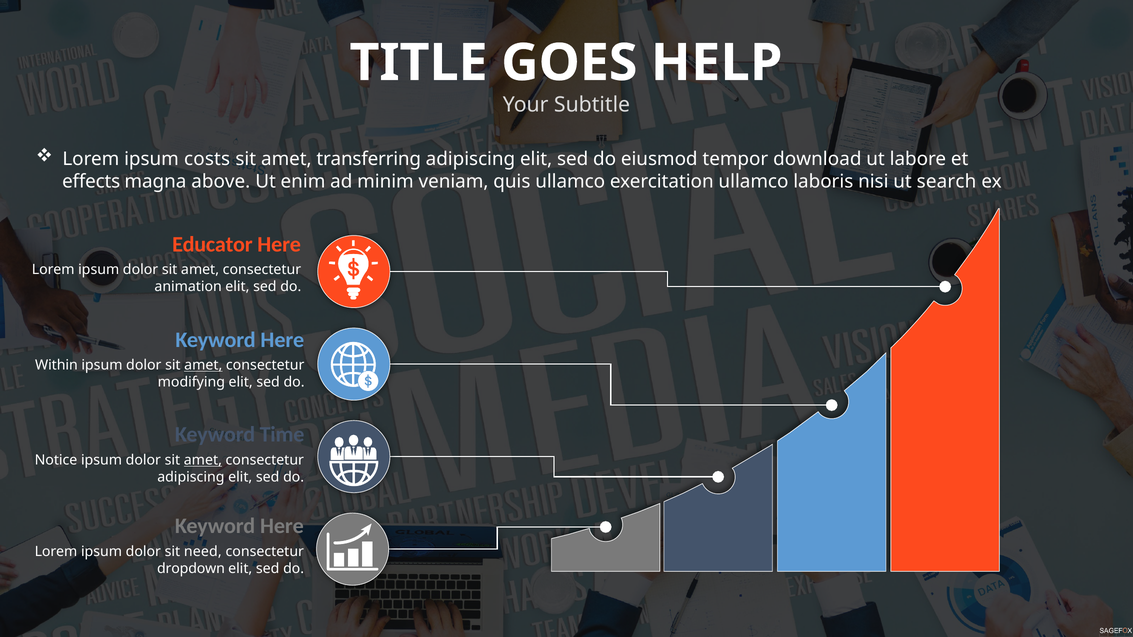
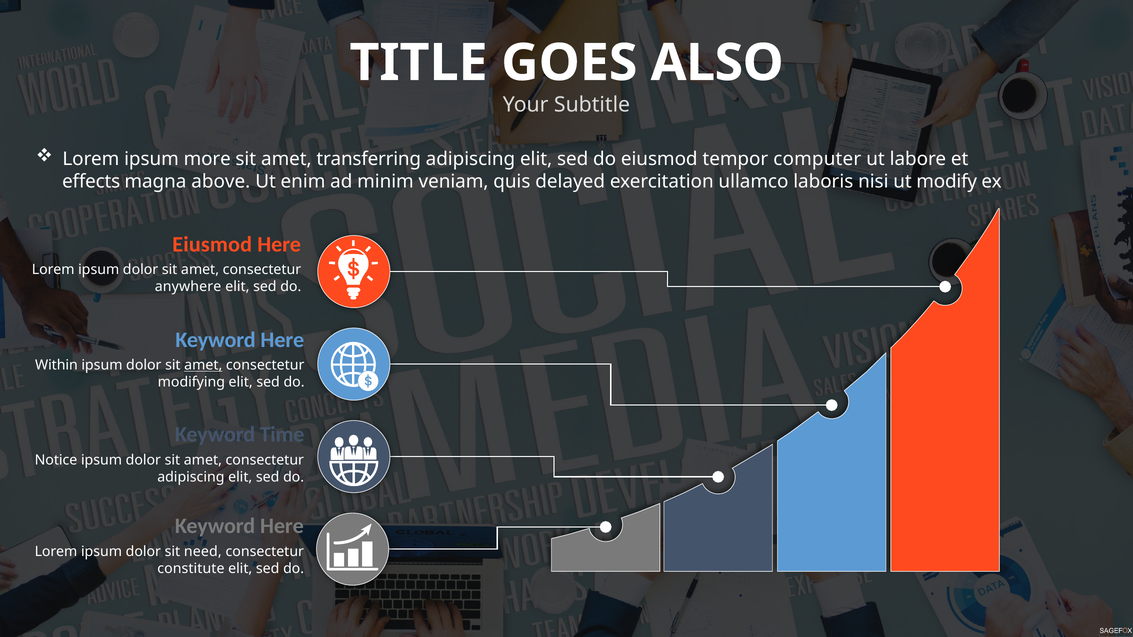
HELP: HELP -> ALSO (717, 63)
costs: costs -> more (207, 159)
download: download -> computer (817, 159)
quis ullamco: ullamco -> delayed (570, 182)
search: search -> modify (947, 182)
Educator: Educator -> Eiusmod (212, 244)
animation: animation -> anywhere (188, 287)
amet underline: present -> none (203, 460)
dropdown: dropdown -> constitute (191, 569)
